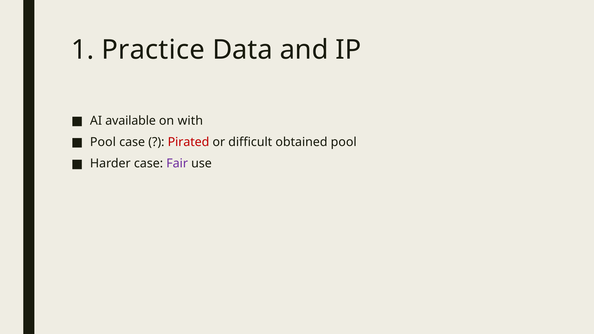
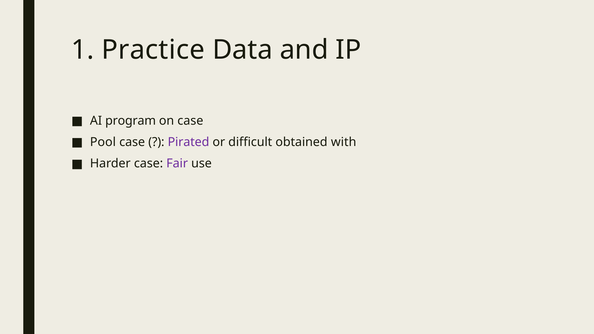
available: available -> program (131, 121)
on with: with -> case (190, 121)
Pirated colour: red -> purple (188, 142)
obtained pool: pool -> with (344, 142)
